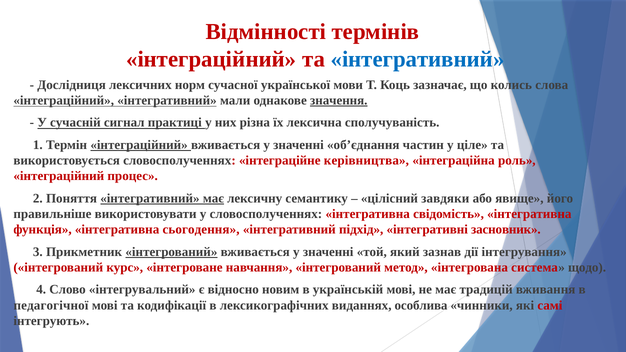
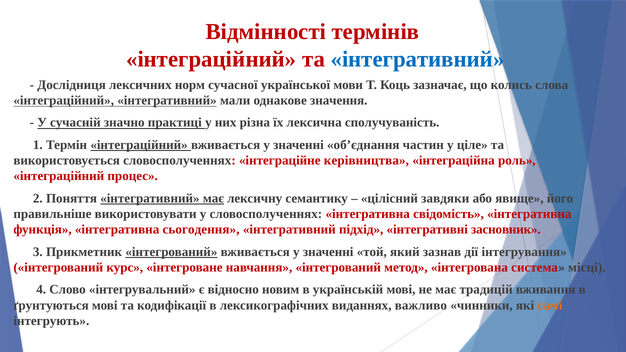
значення underline: present -> none (339, 101)
сигнал: сигнал -> значно (124, 123)
щодо: щодо -> місці (587, 268)
педагогічної: педагогічної -> ґрунтуються (51, 305)
особлива: особлива -> важливо (421, 305)
самі colour: red -> orange (550, 305)
